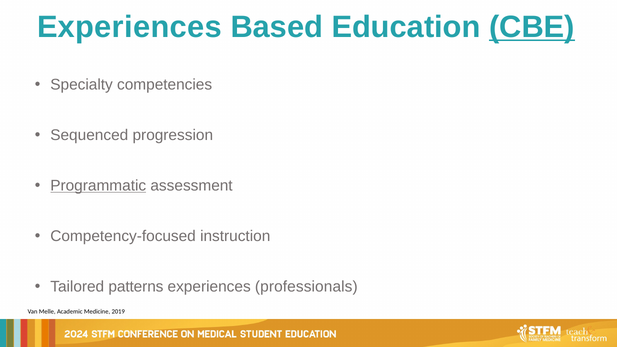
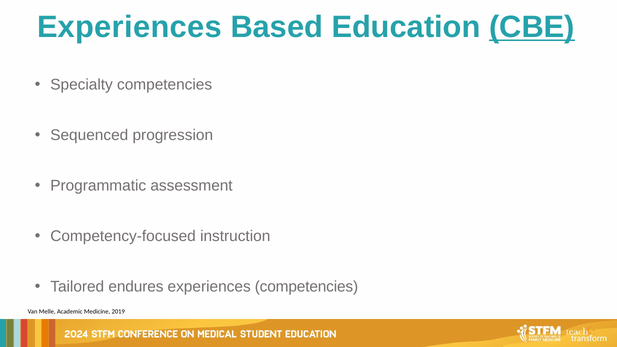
Programmatic underline: present -> none (98, 186)
patterns: patterns -> endures (136, 287)
experiences professionals: professionals -> competencies (306, 287)
